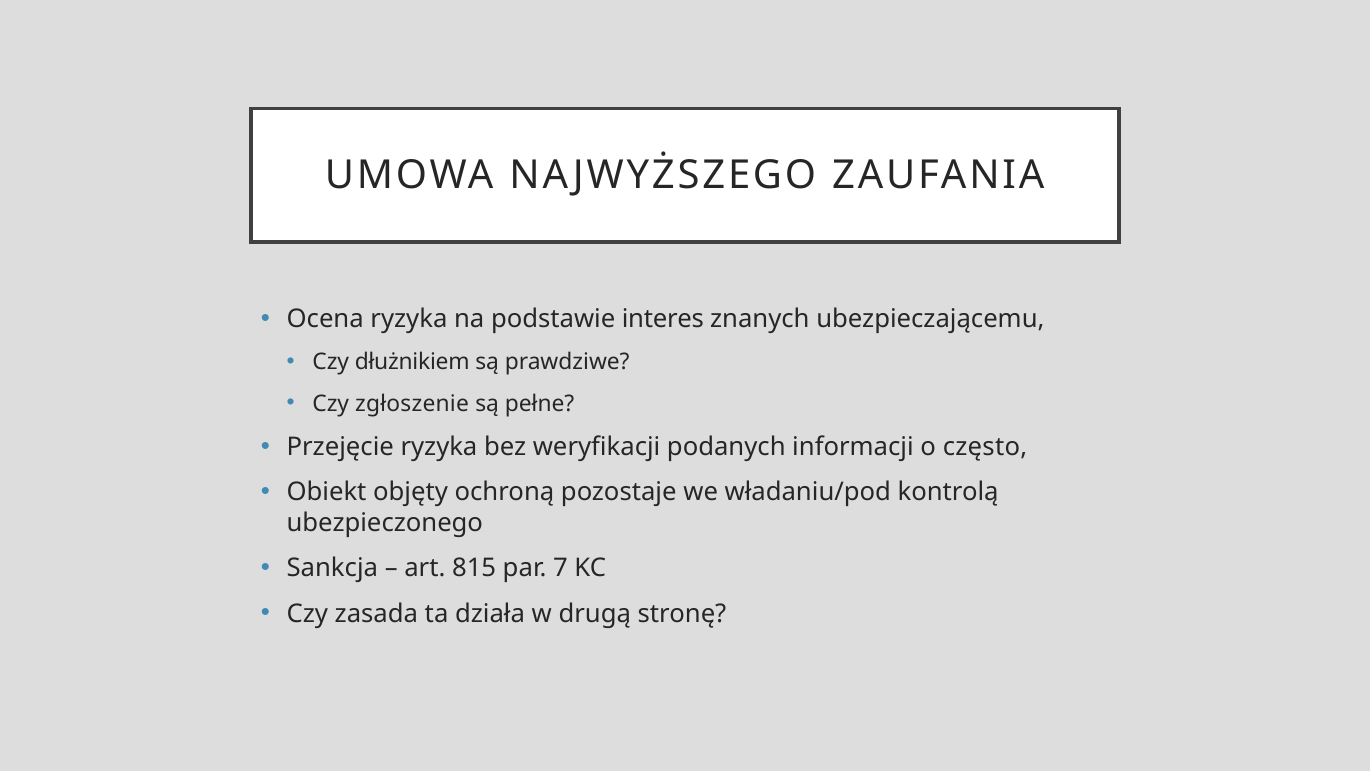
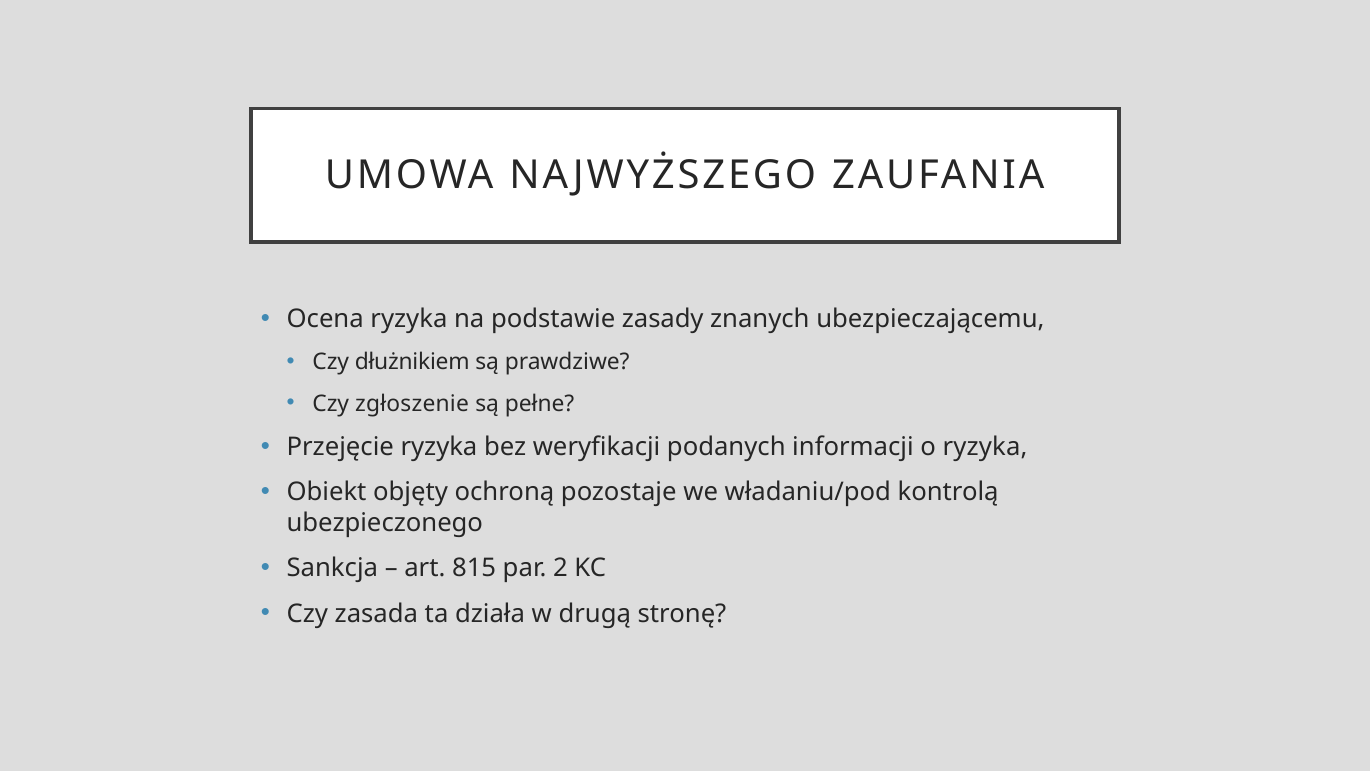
interes: interes -> zasady (663, 319)
o często: często -> ryzyka (985, 447)
7: 7 -> 2 (560, 568)
